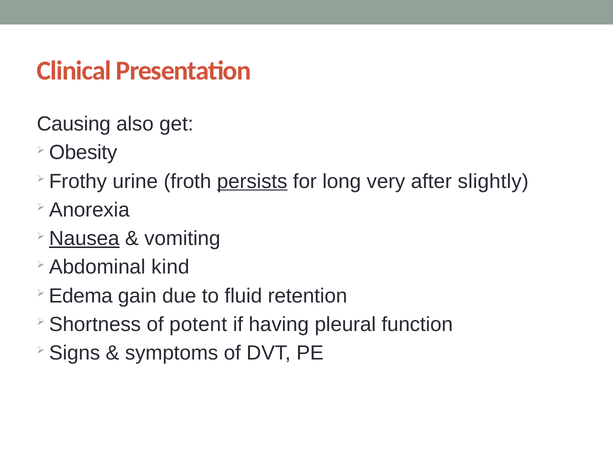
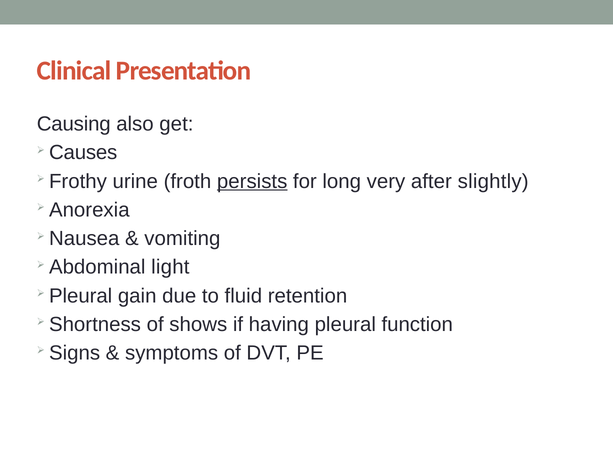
Obesity: Obesity -> Causes (83, 153)
Nausea underline: present -> none (84, 238)
kind: kind -> light (170, 267)
Edema: Edema -> Pleural (81, 296)
potent: potent -> shows (198, 324)
